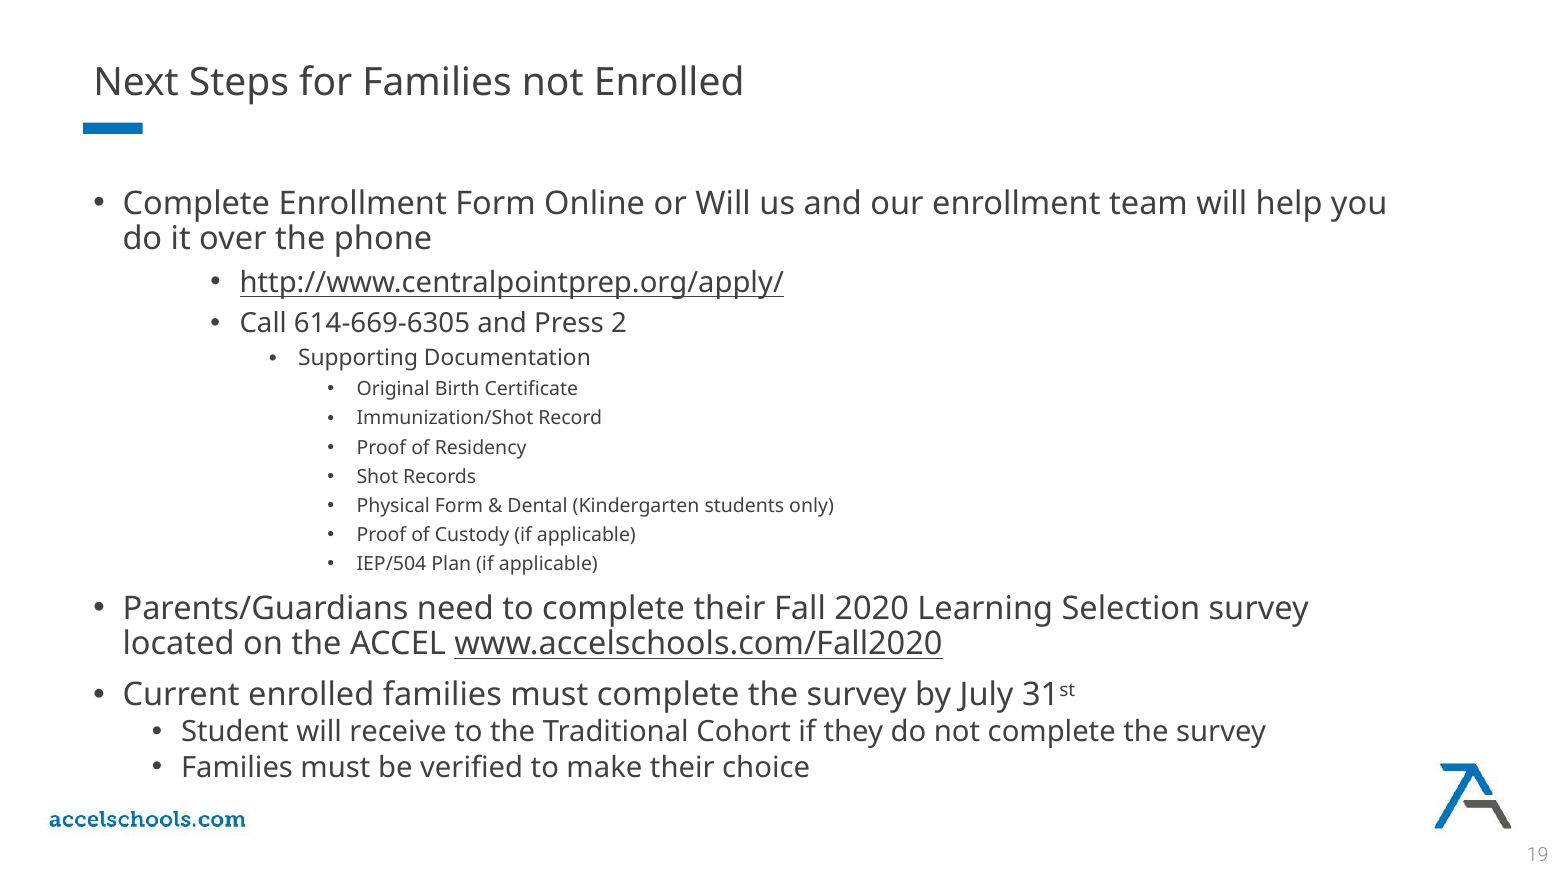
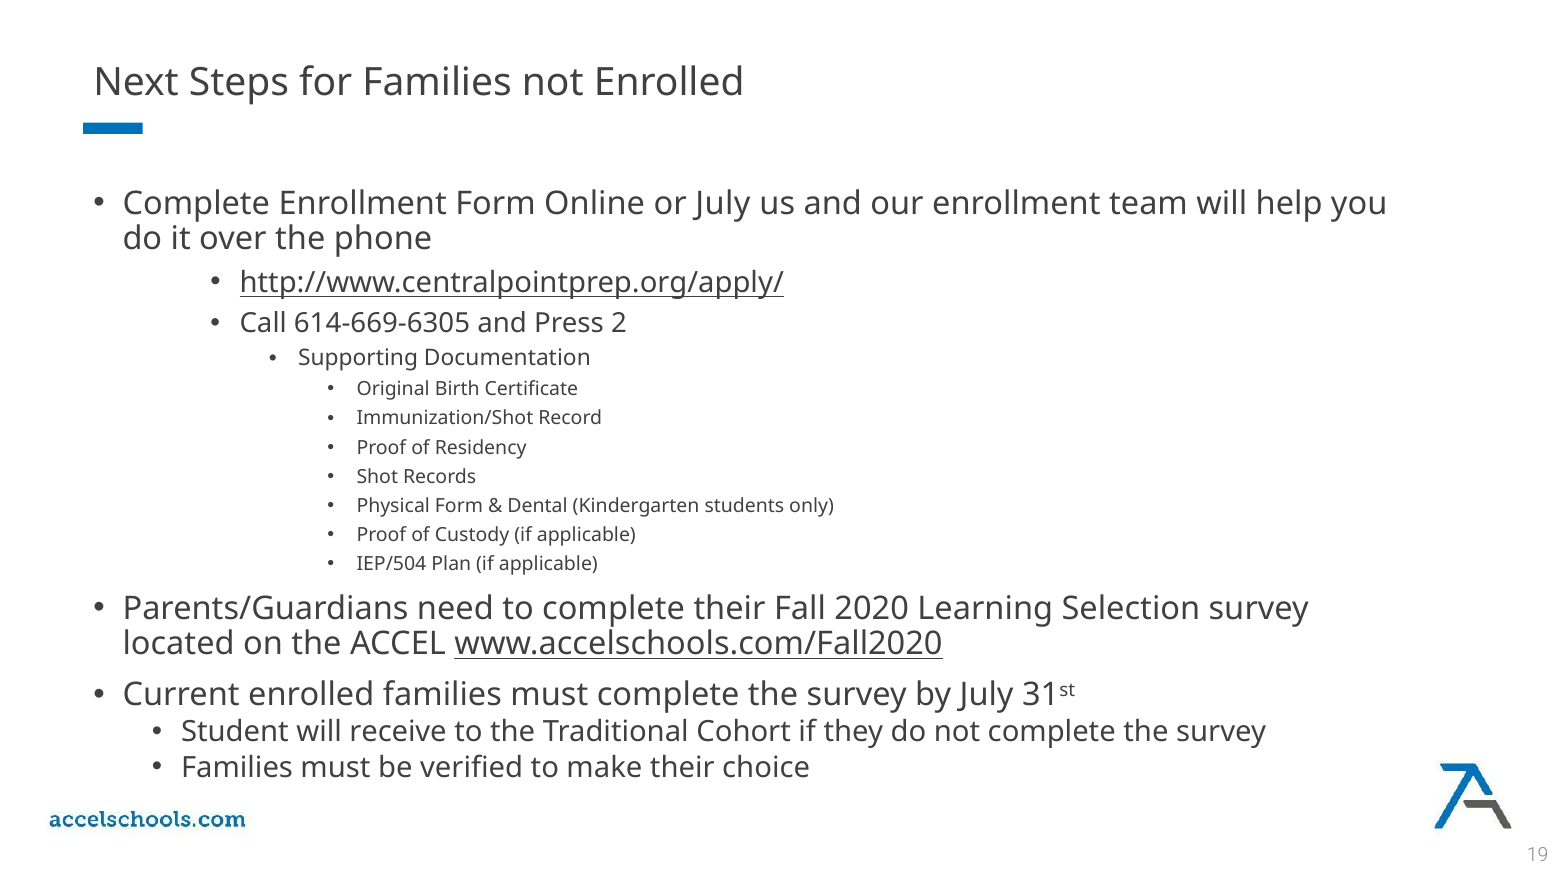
or Will: Will -> July (723, 203)
